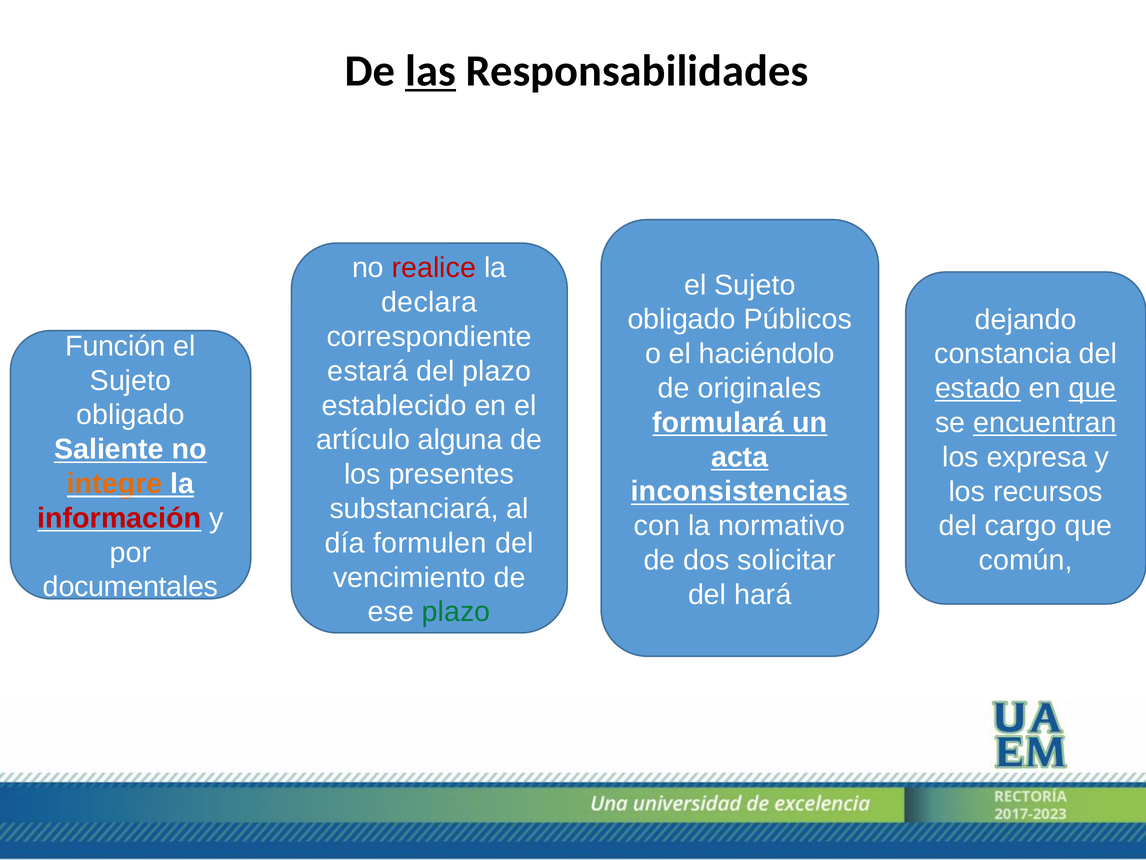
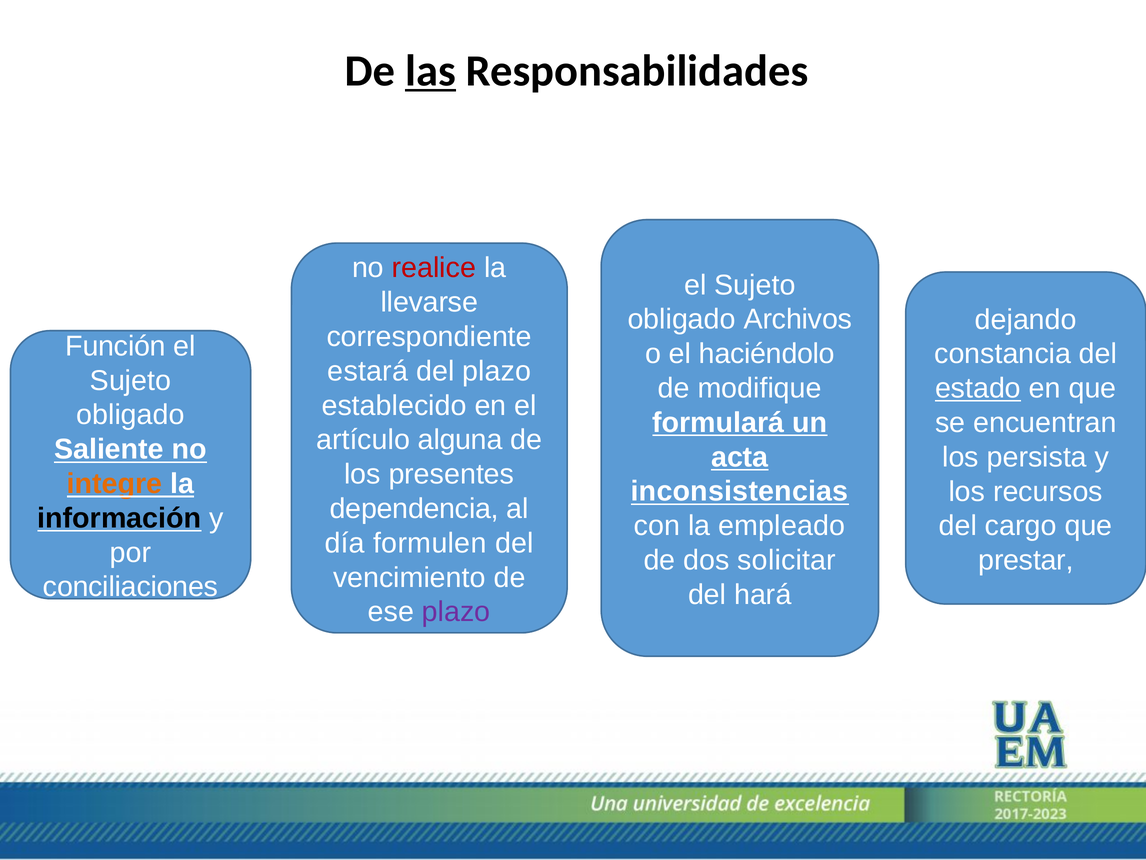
declara: declara -> llevarse (429, 302)
Públicos: Públicos -> Archivos (798, 319)
originales: originales -> modifique (760, 388)
que underline: present -> none (1093, 388)
encuentran underline: present -> none (1045, 423)
expresa: expresa -> persista (1037, 457)
substanciará: substanciará -> dependencia (414, 508)
información colour: red -> black (119, 518)
normativo: normativo -> empleado (782, 526)
común: común -> prestar (1026, 560)
documentales: documentales -> conciliaciones (131, 587)
plazo colour: green -> purple (456, 612)
